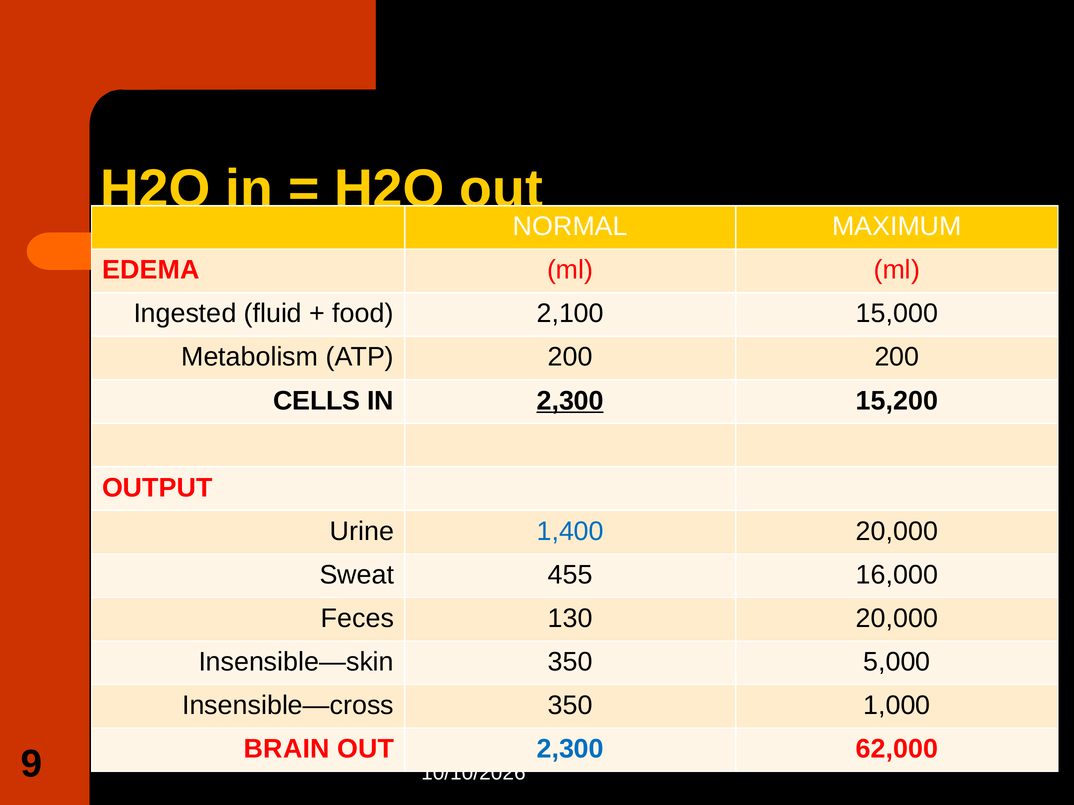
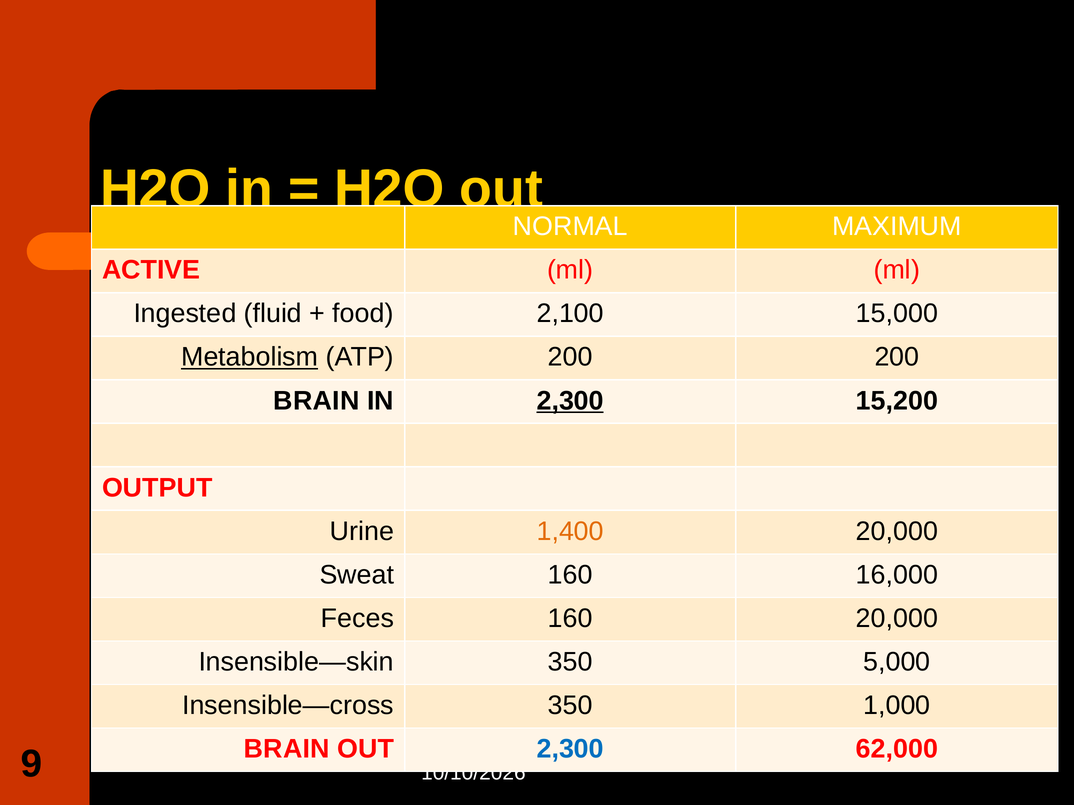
EDEMA: EDEMA -> ACTIVE (151, 270)
Metabolism underline: none -> present (250, 357)
CELLS: CELLS -> BRAIN (316, 401)
1,400 colour: blue -> orange (570, 532)
Sweat 455: 455 -> 160 (570, 575)
Feces 130: 130 -> 160 (570, 619)
